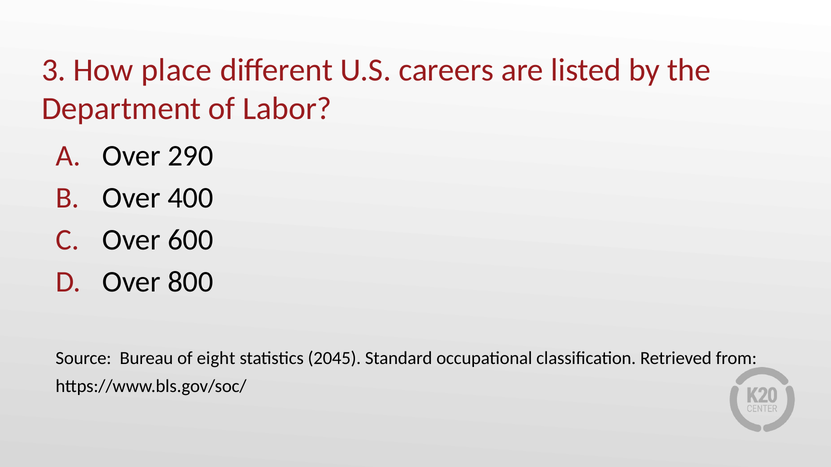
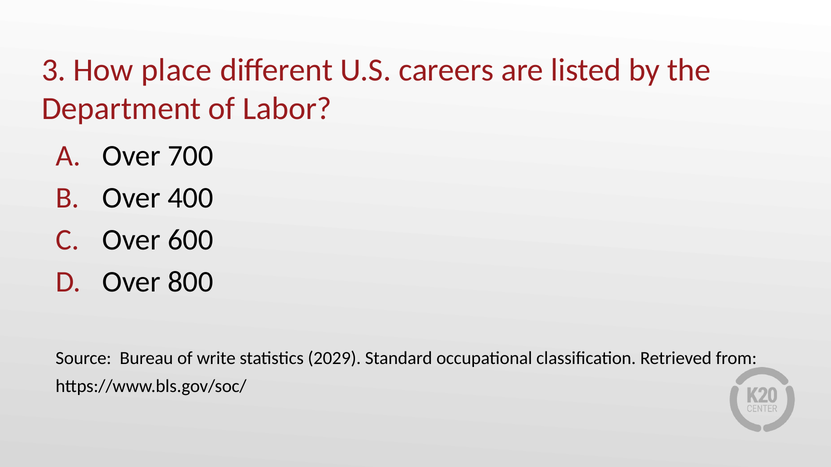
290: 290 -> 700 (190, 156)
eight: eight -> write (216, 358)
2045: 2045 -> 2029 (334, 358)
